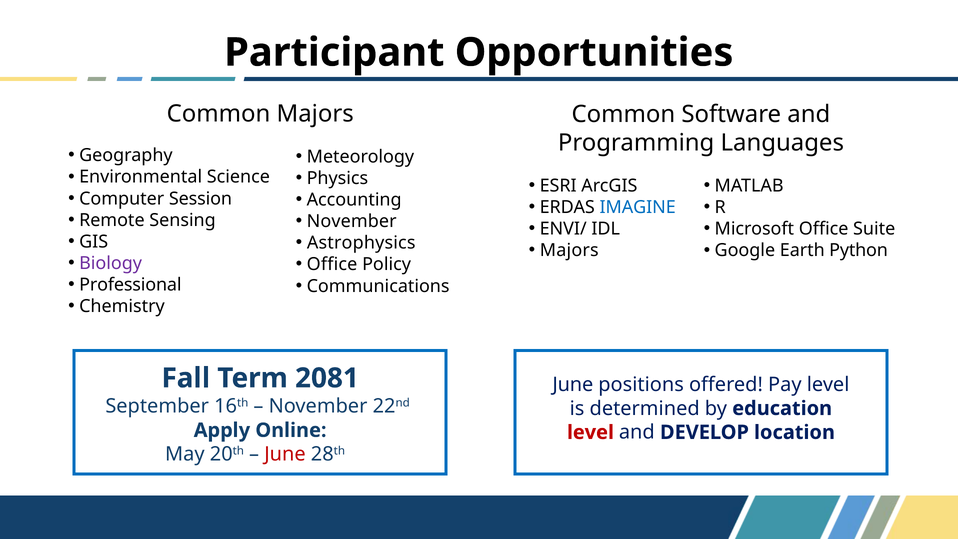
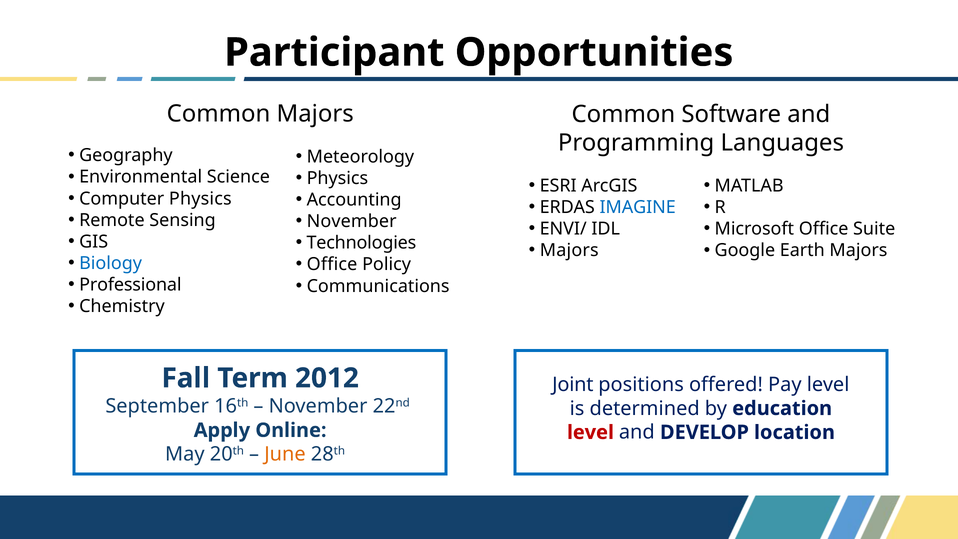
Computer Session: Session -> Physics (200, 199)
Astrophysics: Astrophysics -> Technologies (361, 243)
Earth Python: Python -> Majors (858, 250)
Biology colour: purple -> blue (111, 263)
2081: 2081 -> 2012 (327, 378)
June: June -> Joint (573, 384)
June colour: red -> orange (285, 454)
